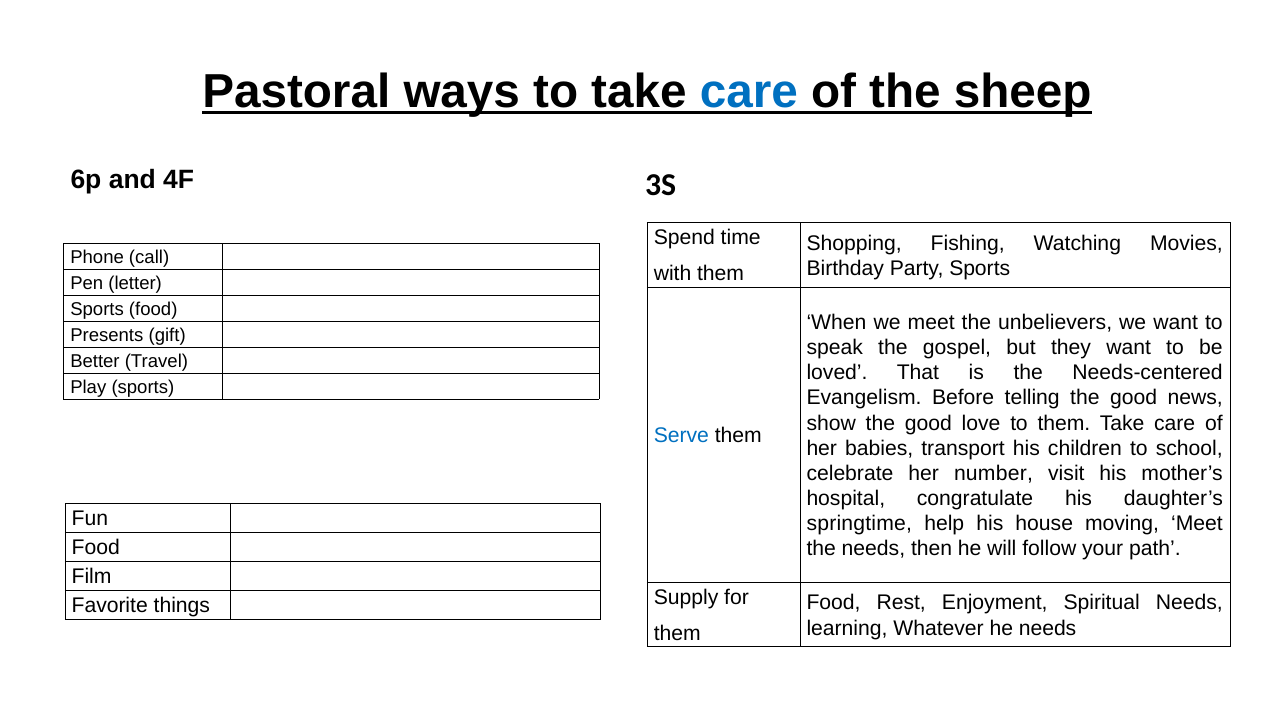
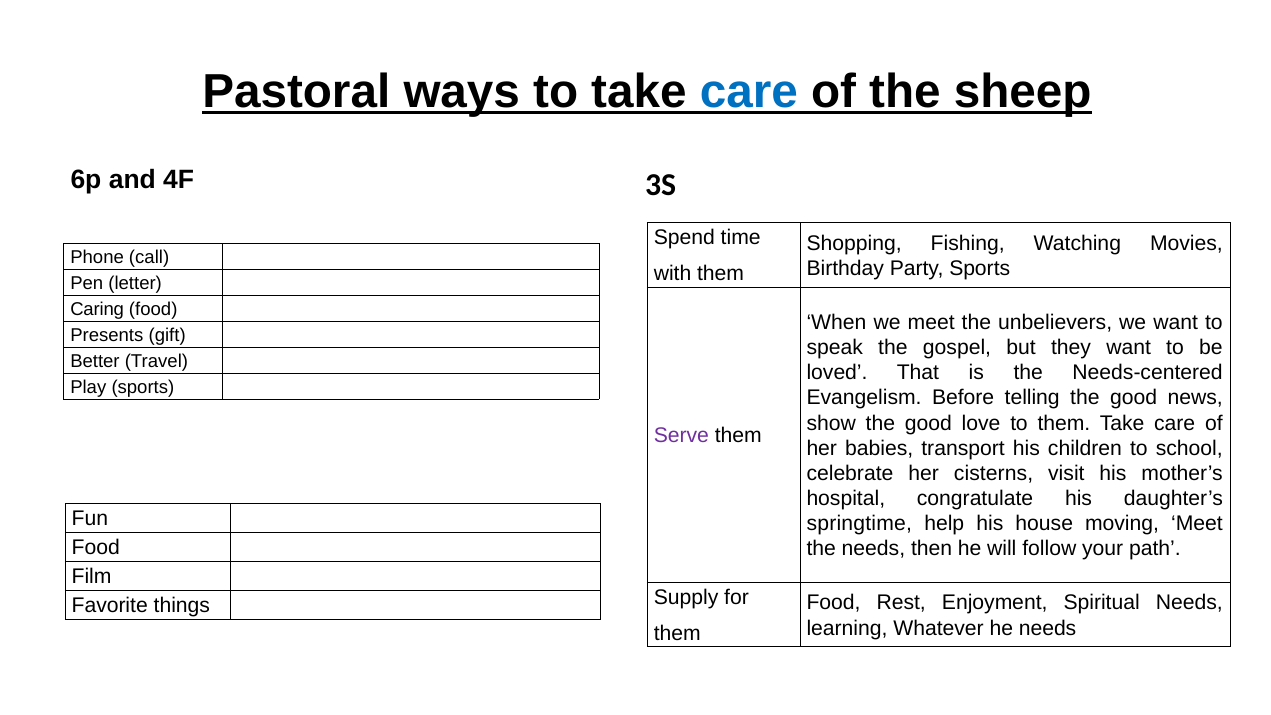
Sports: Sports -> Caring (97, 309)
Serve colour: blue -> purple (681, 436)
number: number -> cisterns (994, 473)
